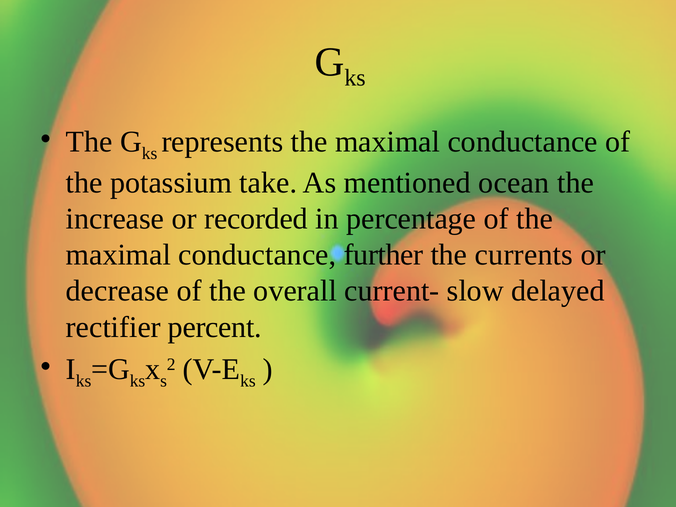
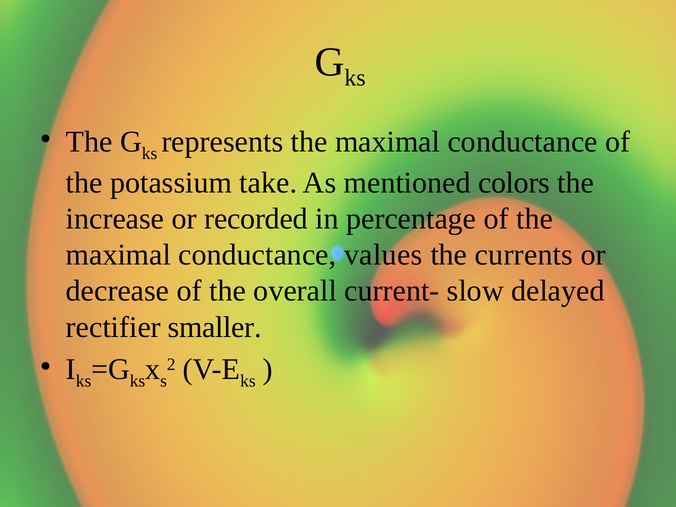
ocean: ocean -> colors (514, 183)
further: further -> values (383, 255)
percent: percent -> smaller (215, 327)
